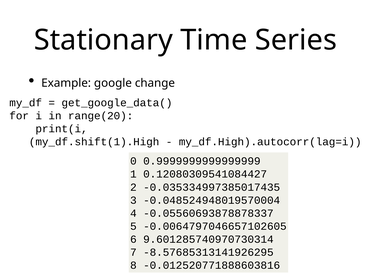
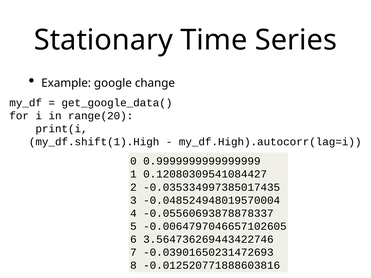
9.601285740970730314: 9.601285740970730314 -> 3.564736269443422746 (208, 240)
-8.57685313141926295: -8.57685313141926295 -> -0.03901650231472693 (208, 253)
